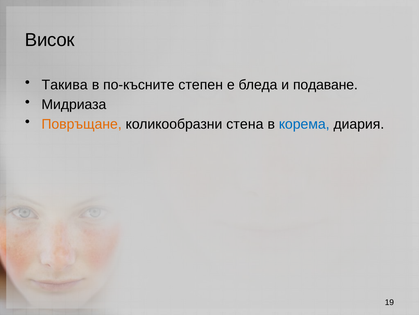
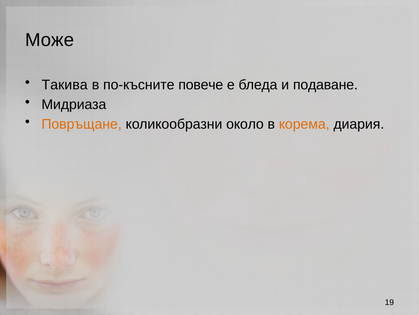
Висок: Висок -> Може (50, 40)
степен: степен -> повече (201, 85)
стена: стена -> около (245, 124)
корема colour: blue -> orange (304, 124)
